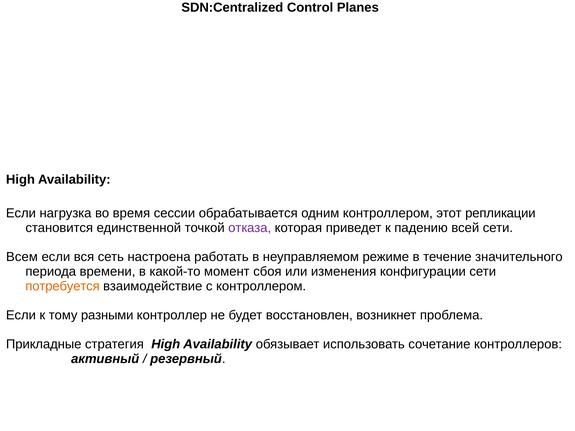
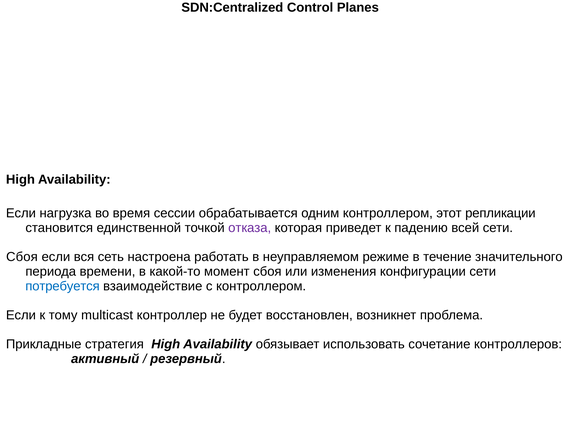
Всем: Всем -> Сбоя (22, 257)
потребуется colour: orange -> blue (63, 286)
разными: разными -> multicast (107, 315)
